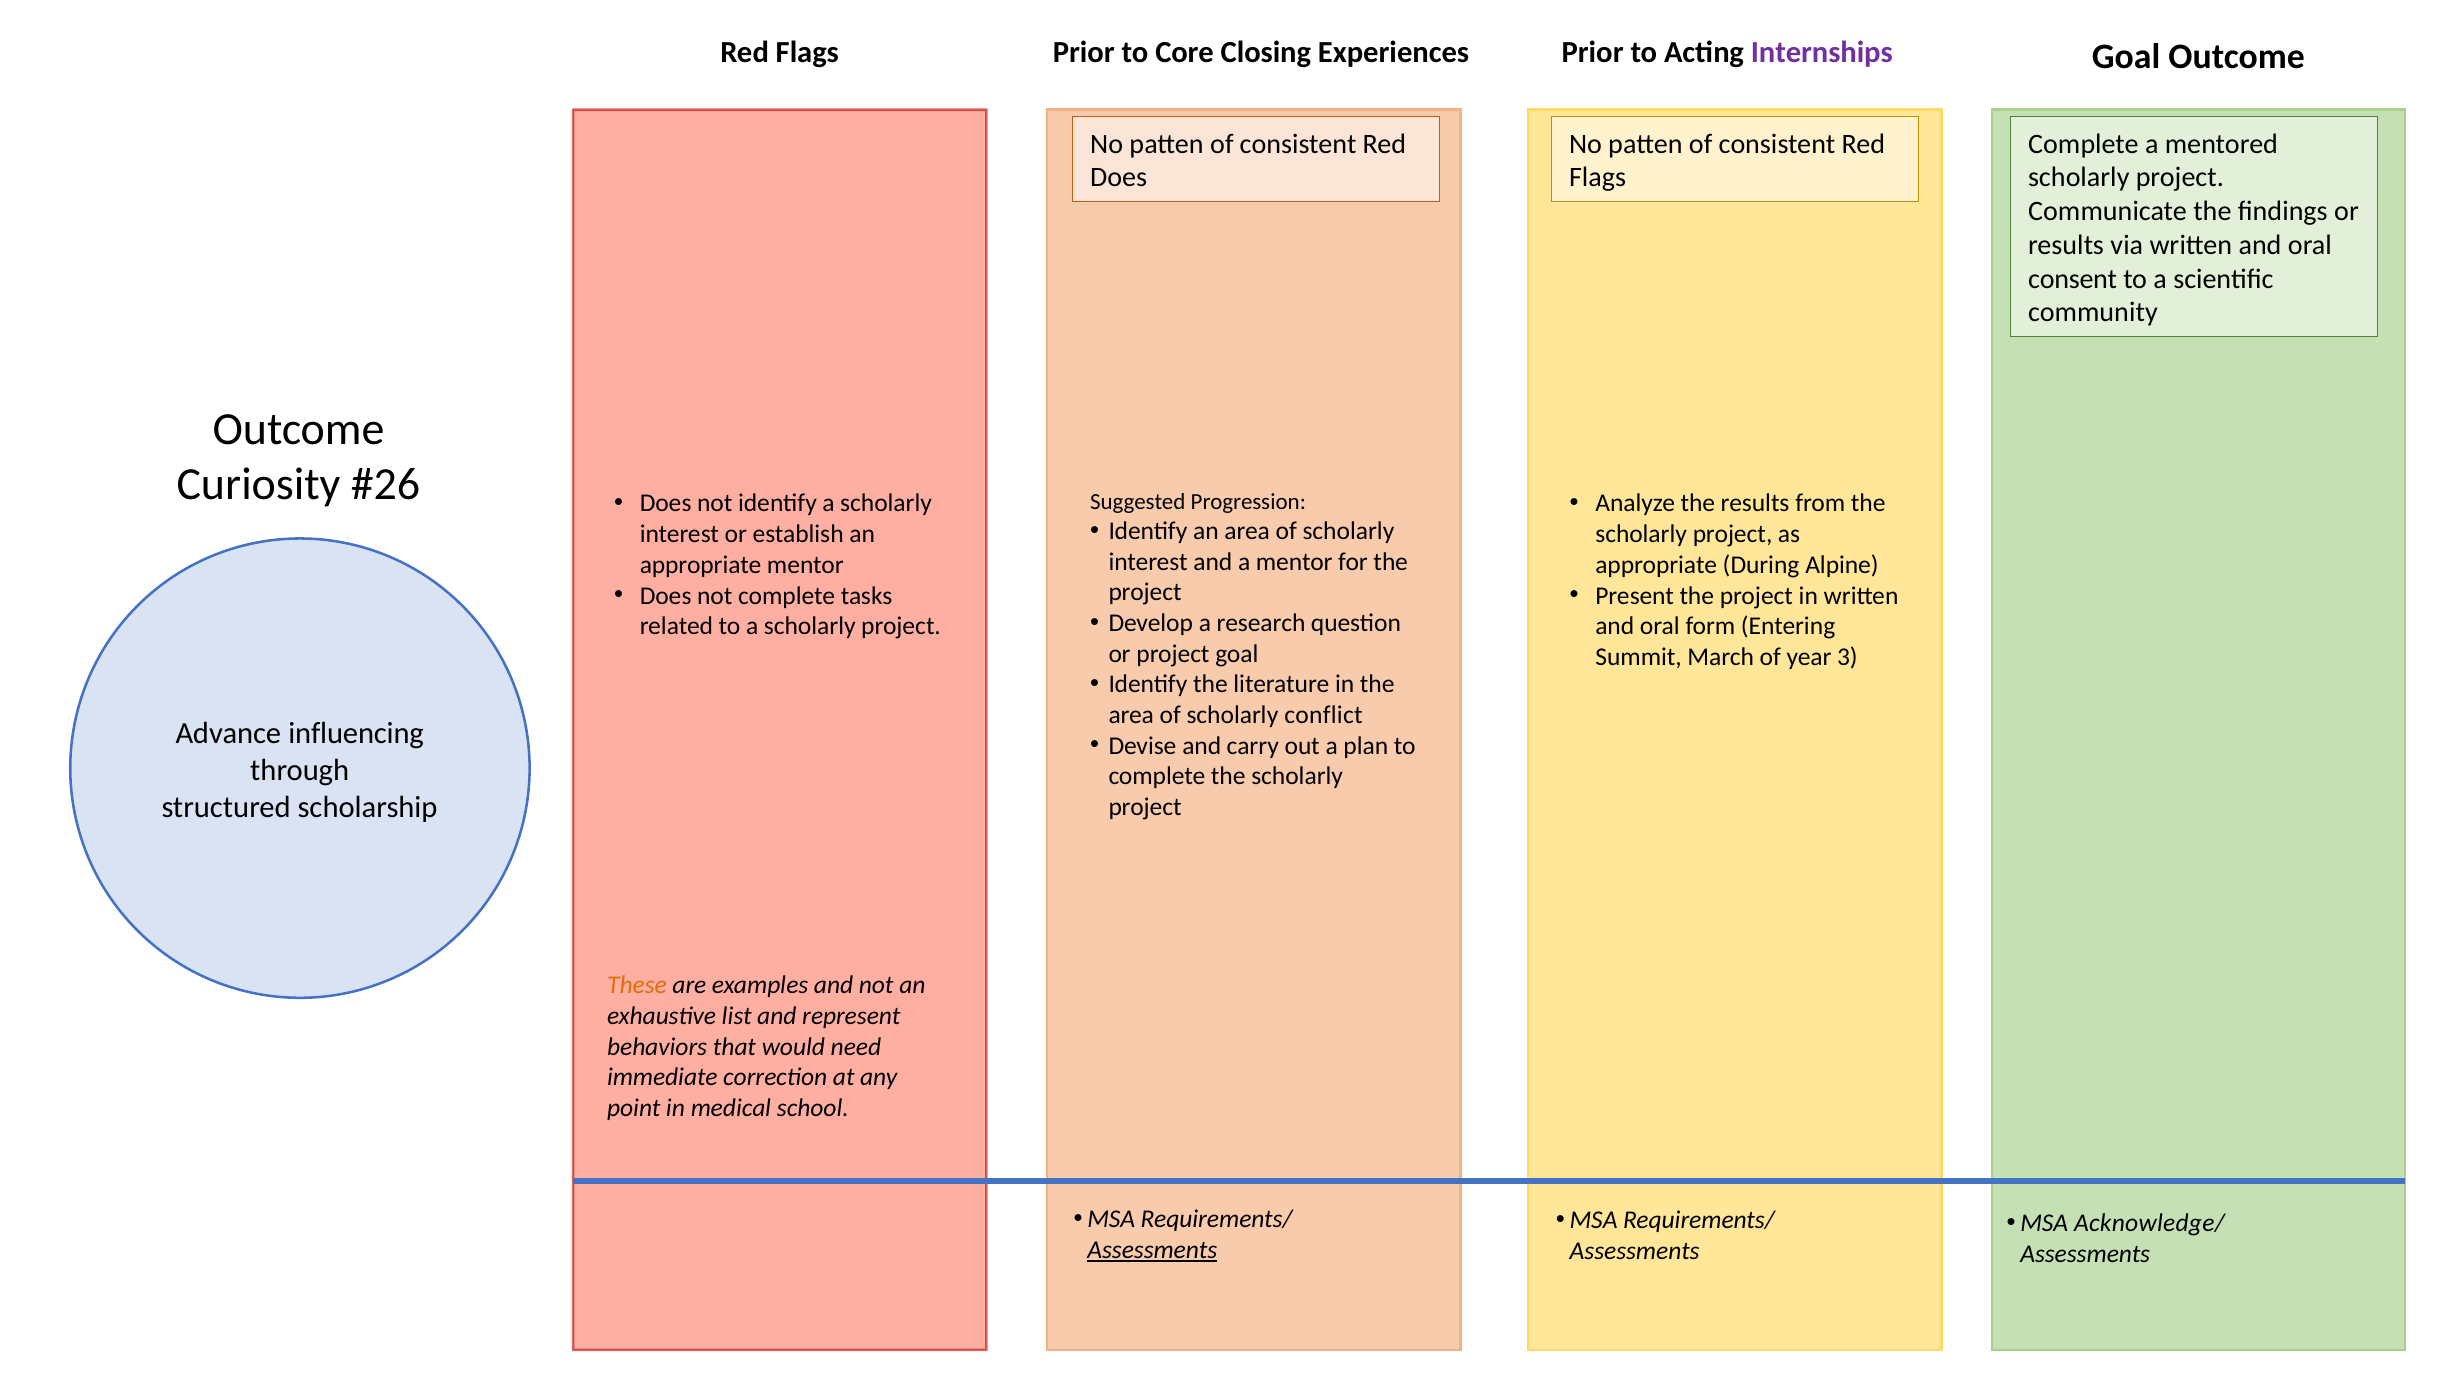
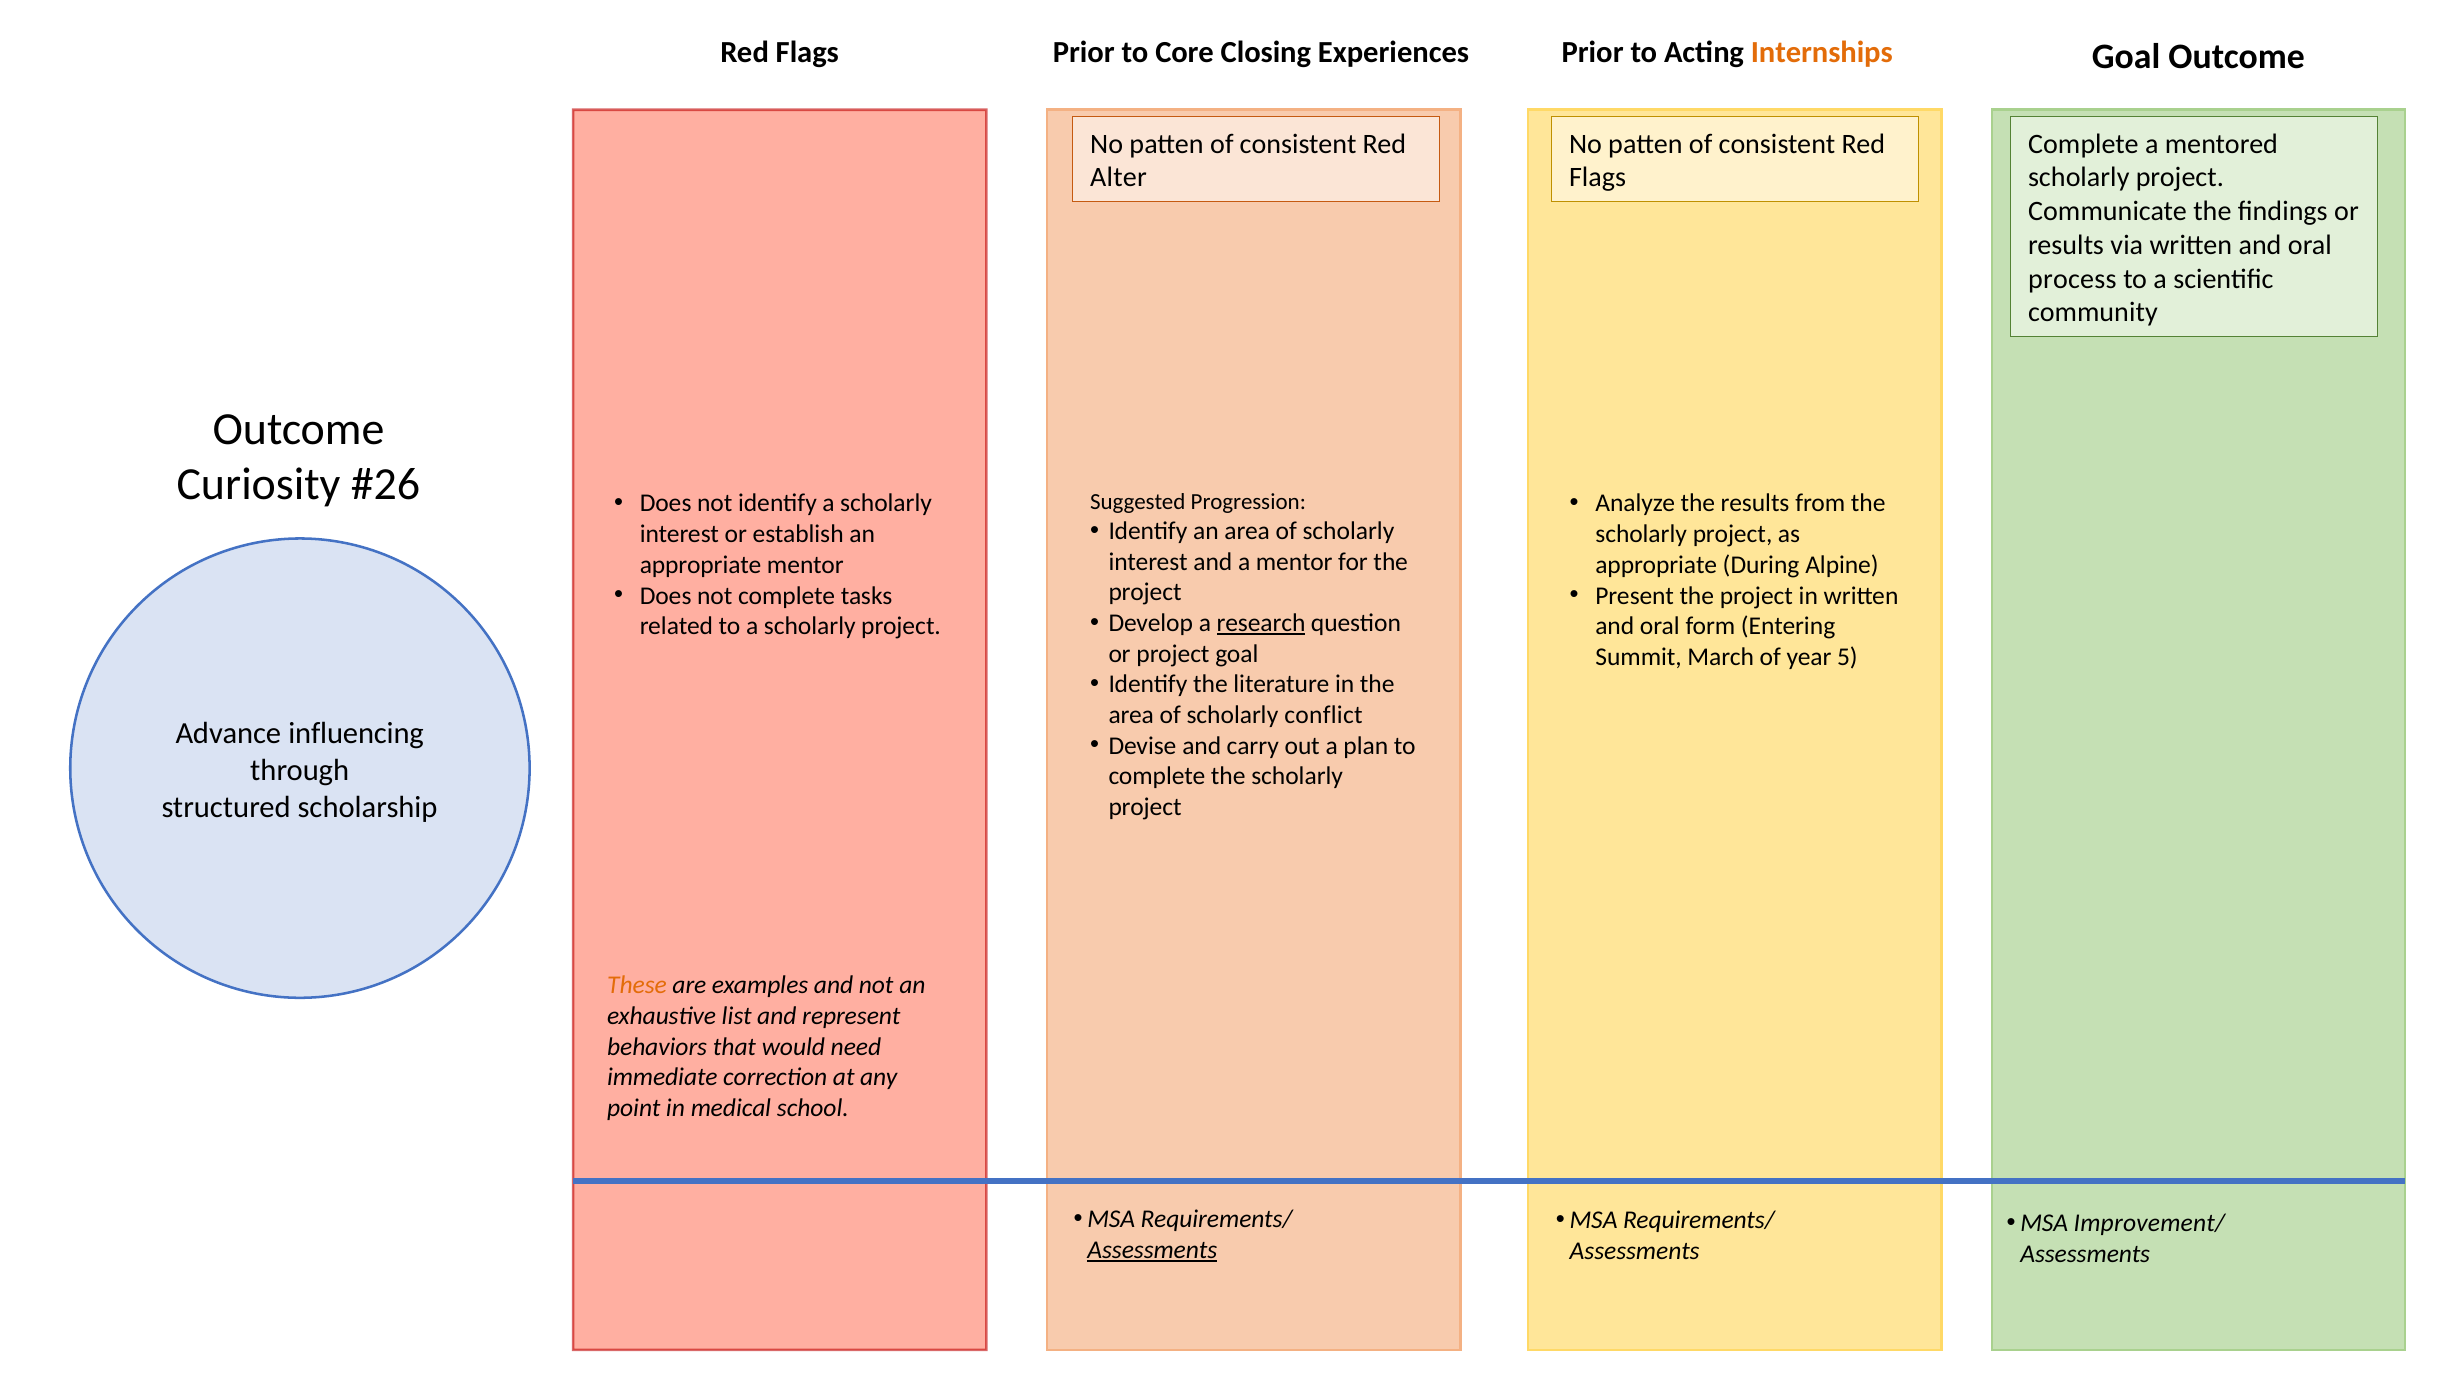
Internships colour: purple -> orange (1822, 53)
Does: Does -> Alter (1119, 178)
consent: consent -> process (2072, 279)
research underline: none -> present (1261, 623)
3: 3 -> 5 (1847, 657)
Acknowledge/: Acknowledge/ -> Improvement/ (2149, 1223)
